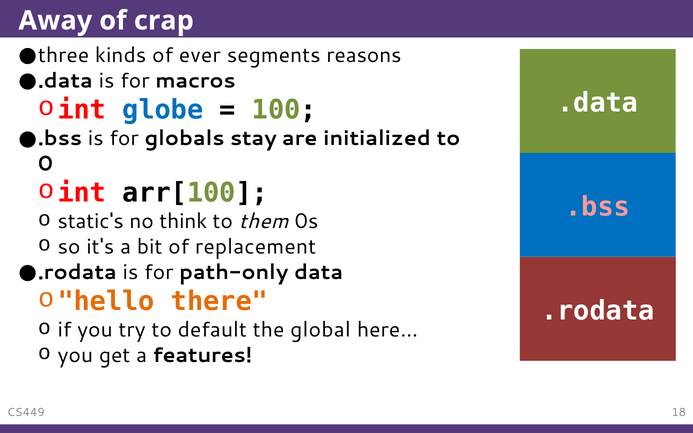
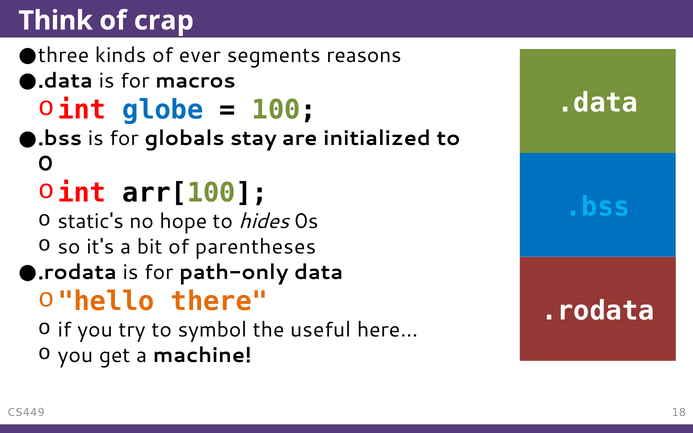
Away: Away -> Think (56, 21)
.bss colour: pink -> light blue (598, 207)
think: think -> hope (183, 222)
them: them -> hides (264, 222)
replacement: replacement -> parentheses (256, 247)
default: default -> symbol (212, 330)
global: global -> useful (321, 330)
features: features -> machine (202, 355)
